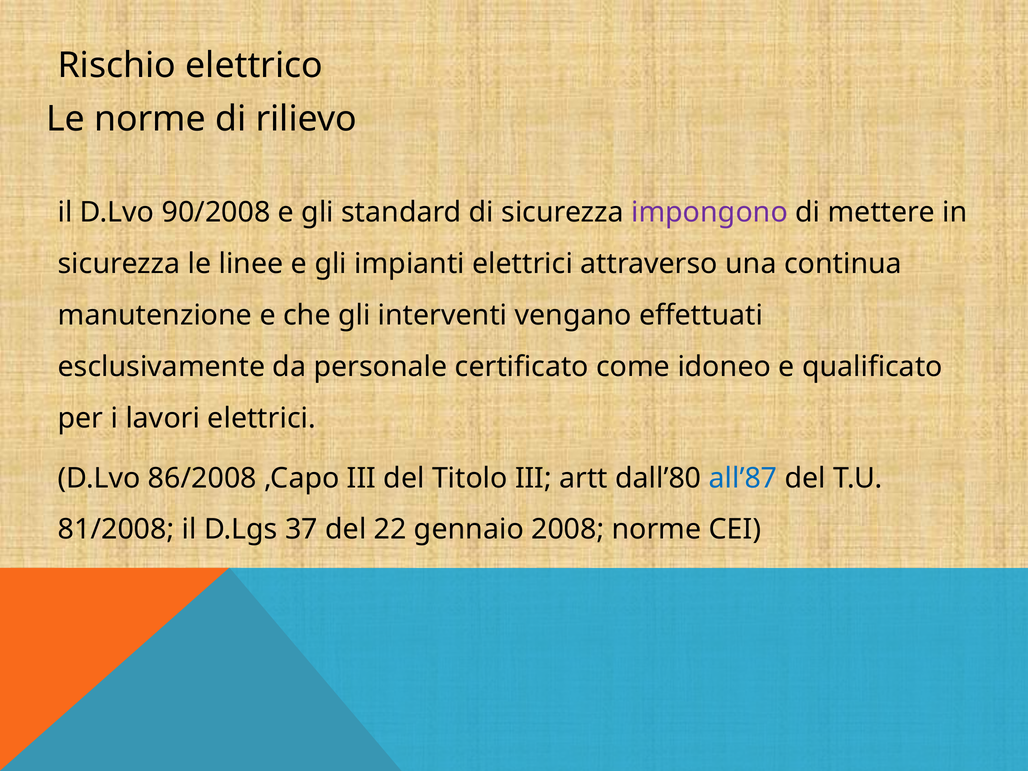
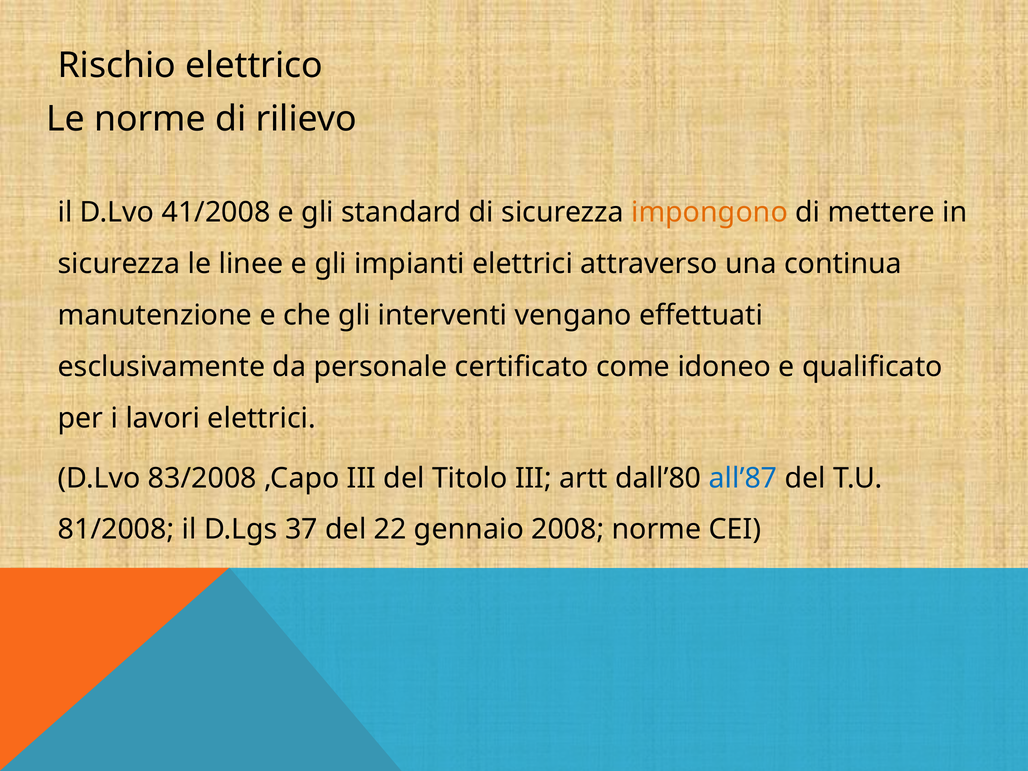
90/2008: 90/2008 -> 41/2008 (216, 213)
impongono colour: purple -> orange (710, 213)
86/2008: 86/2008 -> 83/2008 (202, 478)
